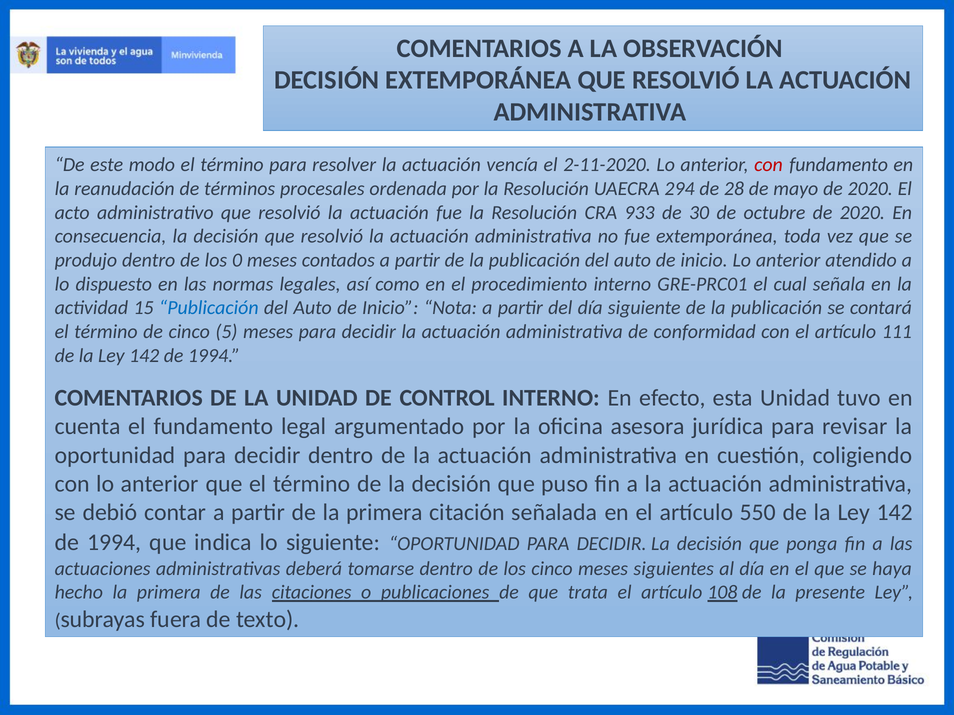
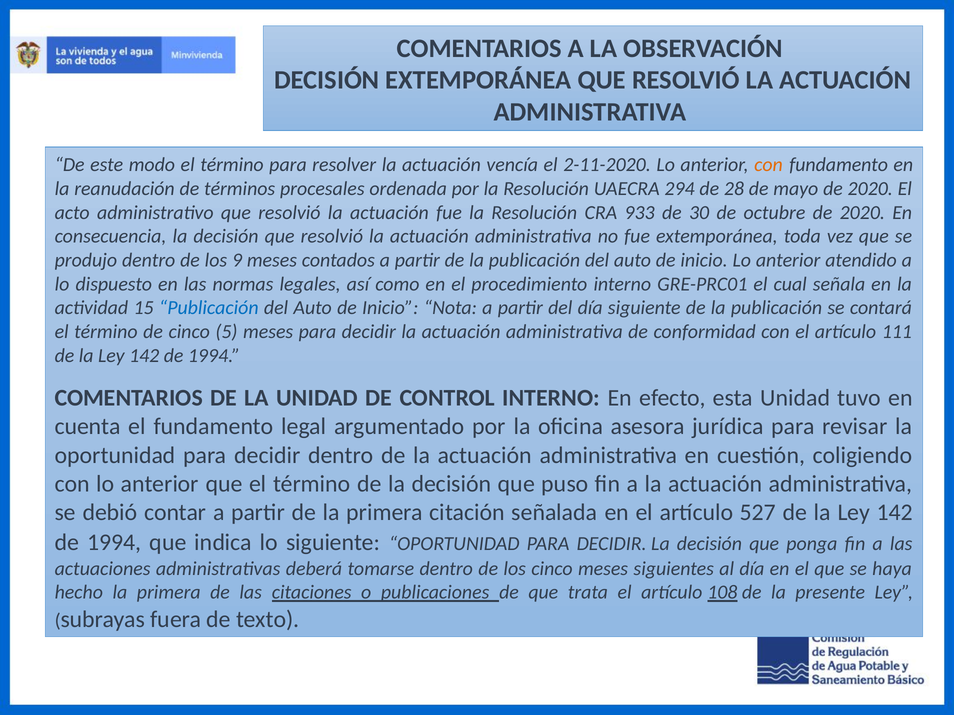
con colour: red -> orange (768, 165)
0: 0 -> 9 (237, 260)
550: 550 -> 527 (758, 513)
